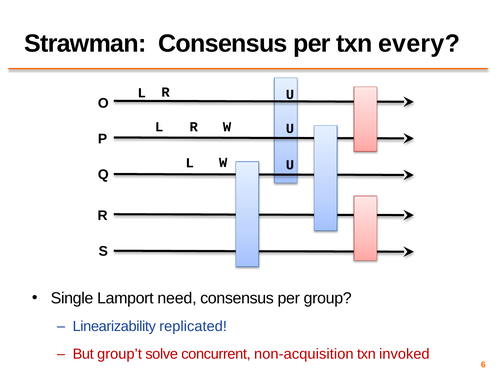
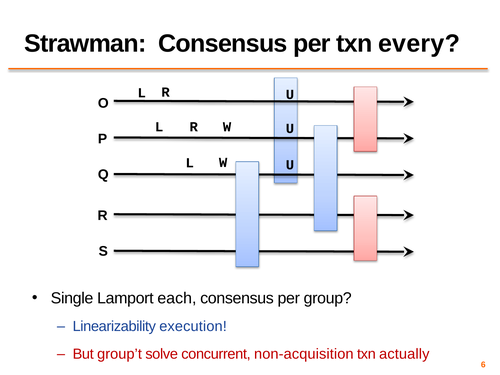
need: need -> each (177, 298)
replicated: replicated -> execution (193, 326)
invoked: invoked -> actually (404, 354)
